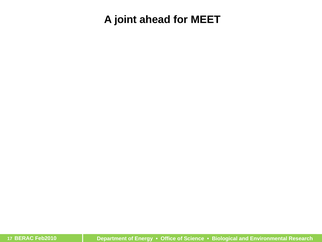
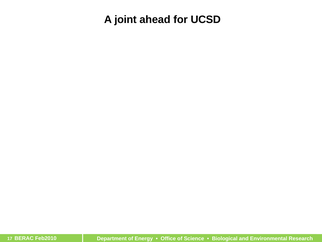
MEET: MEET -> UCSD (206, 20)
